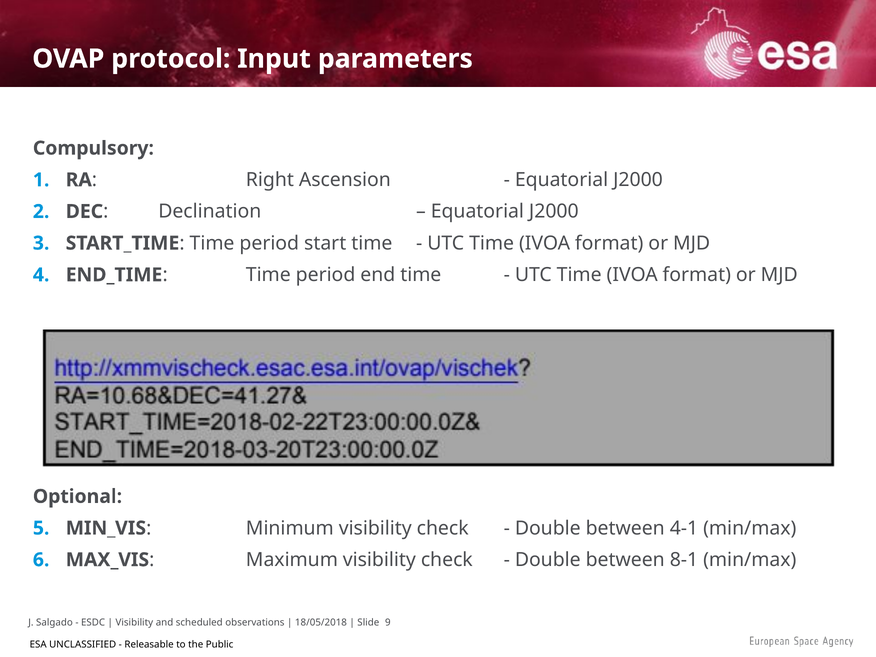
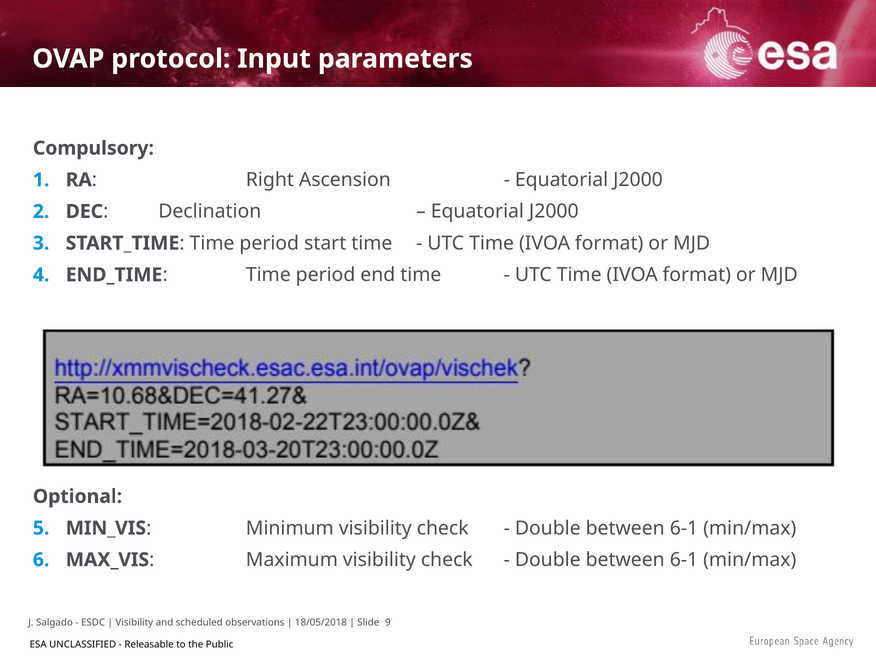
4-1: 4-1 -> 6-1 (684, 528)
8-1: 8-1 -> 6-1 (684, 560)
